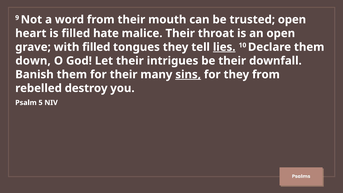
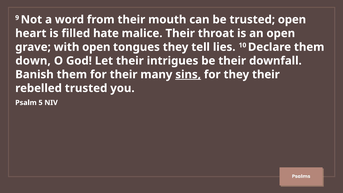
with filled: filled -> open (96, 47)
lies underline: present -> none (224, 47)
they from: from -> their (266, 74)
rebelled destroy: destroy -> trusted (86, 88)
